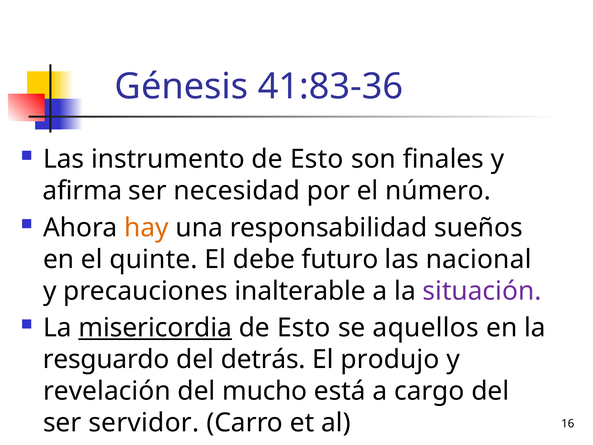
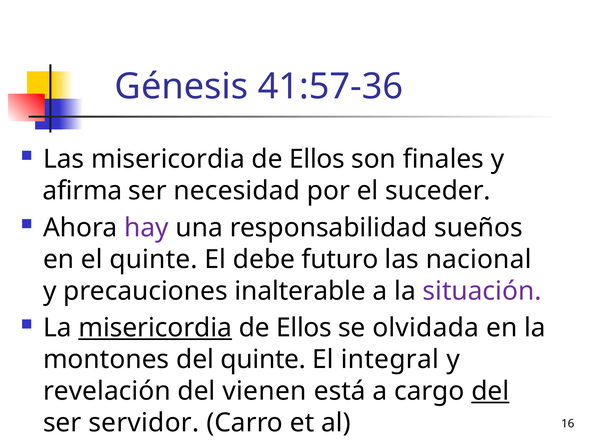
41:83-36: 41:83-36 -> 41:57-36 (331, 87)
Las instrumento: instrumento -> misericordia (168, 159)
Esto: Esto -> Ellos (317, 159)
número: número -> suceder (438, 191)
hay colour: orange -> purple (146, 228)
Esto: Esto -> Ellos (304, 328)
aquellos: aquellos -> olvidada (426, 328)
resguardo: resguardo -> montones (106, 359)
del detrás: detrás -> quinte (263, 359)
produjo: produjo -> integral (390, 359)
mucho: mucho -> vienen (265, 391)
del underline: none -> present (490, 391)
